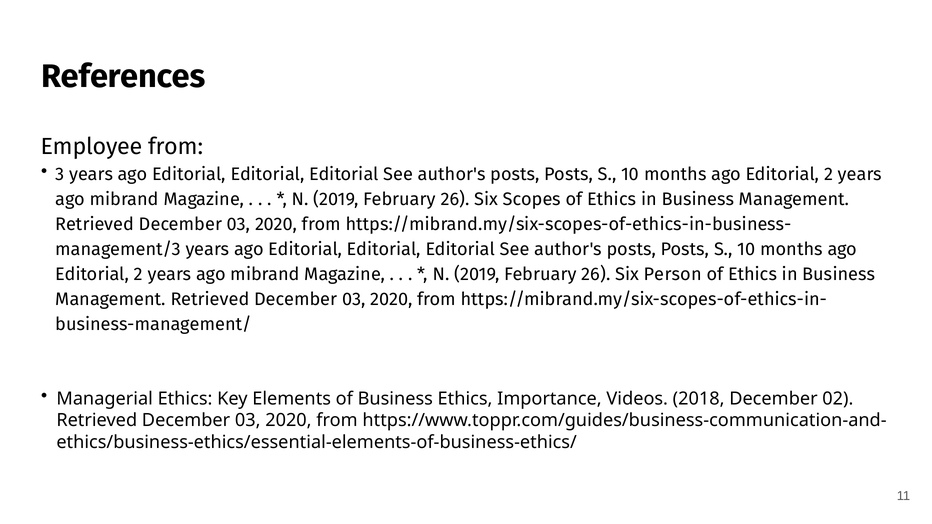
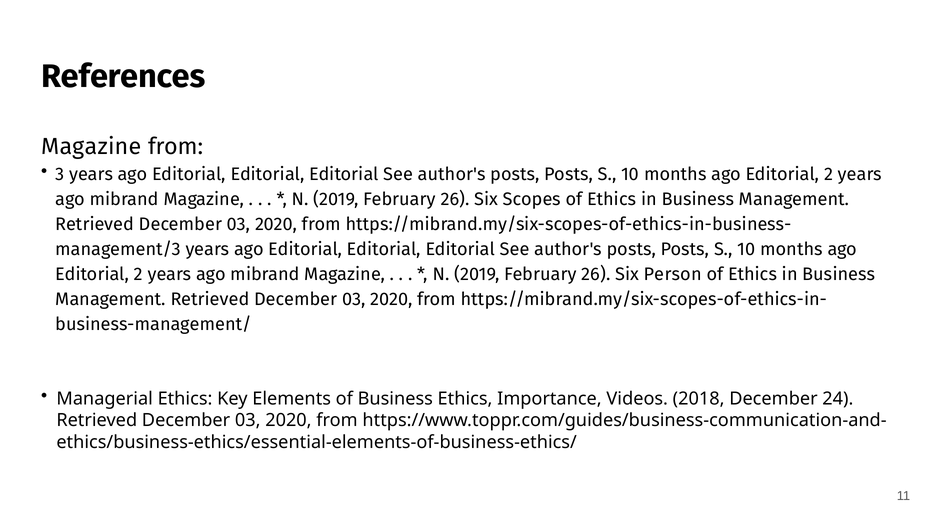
Employee: Employee -> Magazine (91, 147)
02: 02 -> 24 (838, 399)
